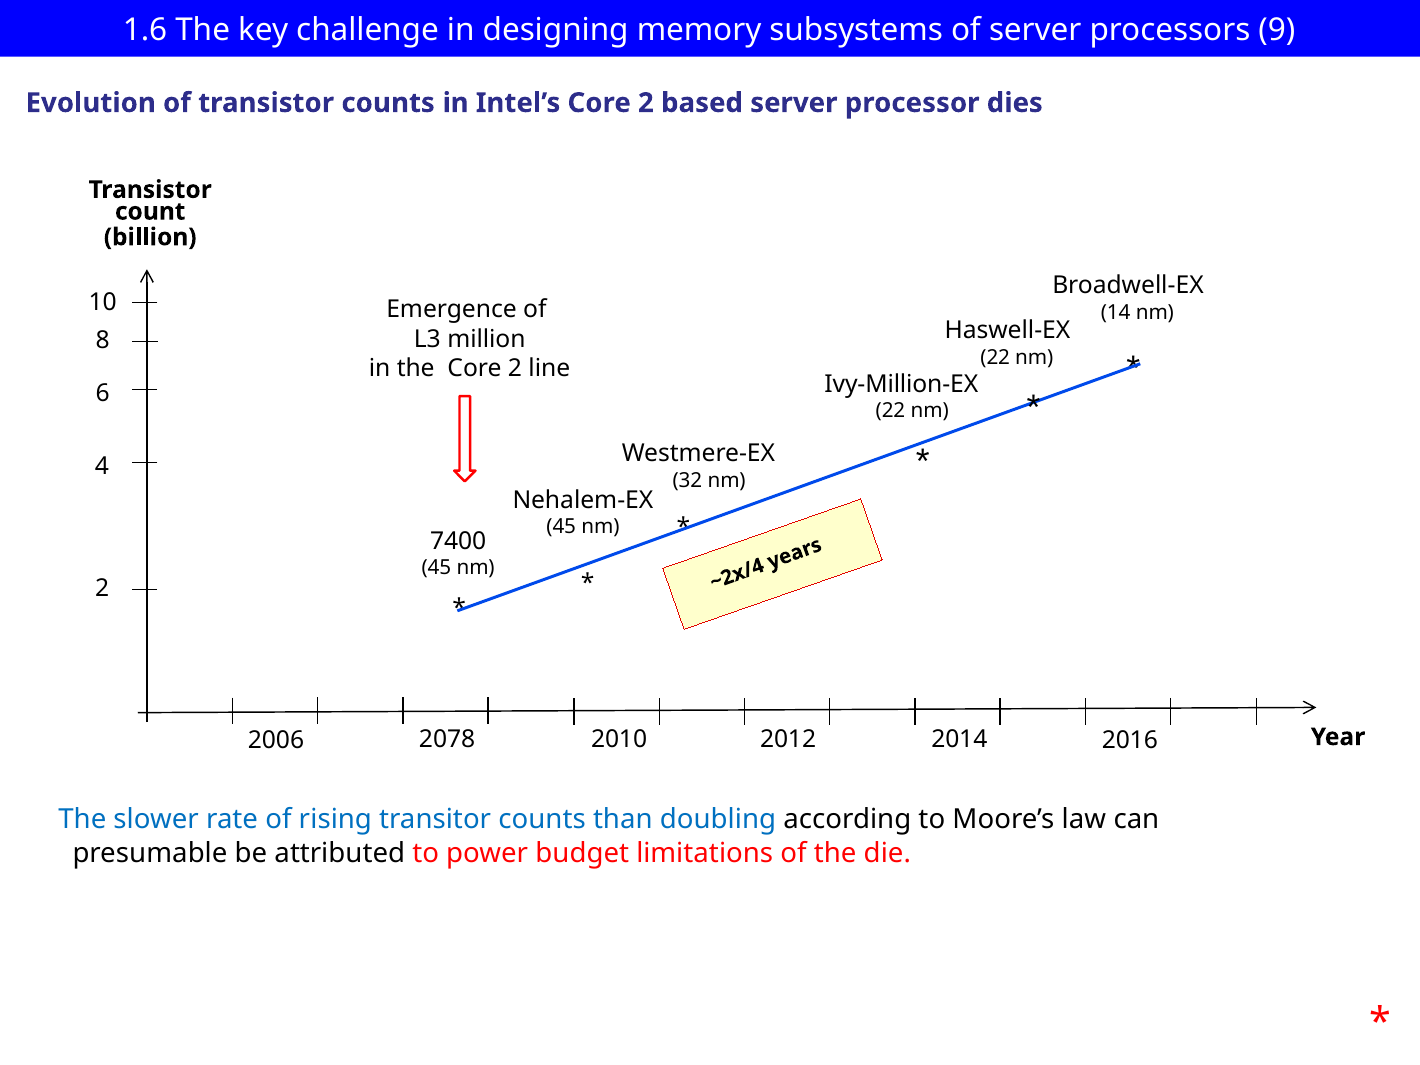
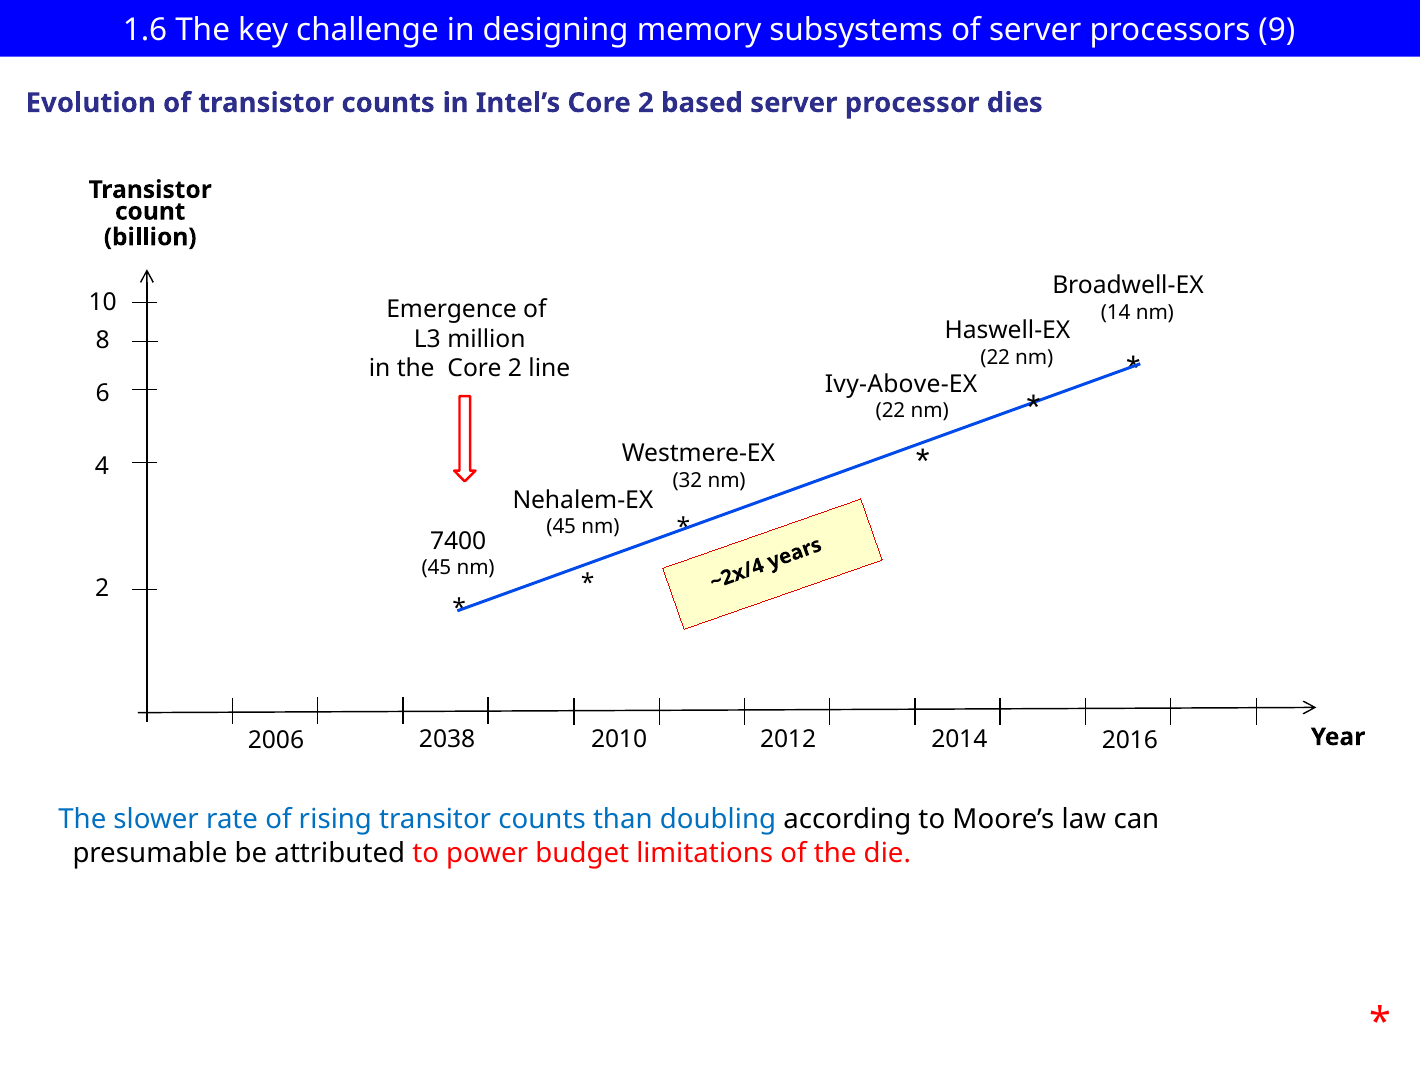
Ivy-Million-EX: Ivy-Million-EX -> Ivy-Above-EX (901, 384)
2078: 2078 -> 2038 (447, 740)
